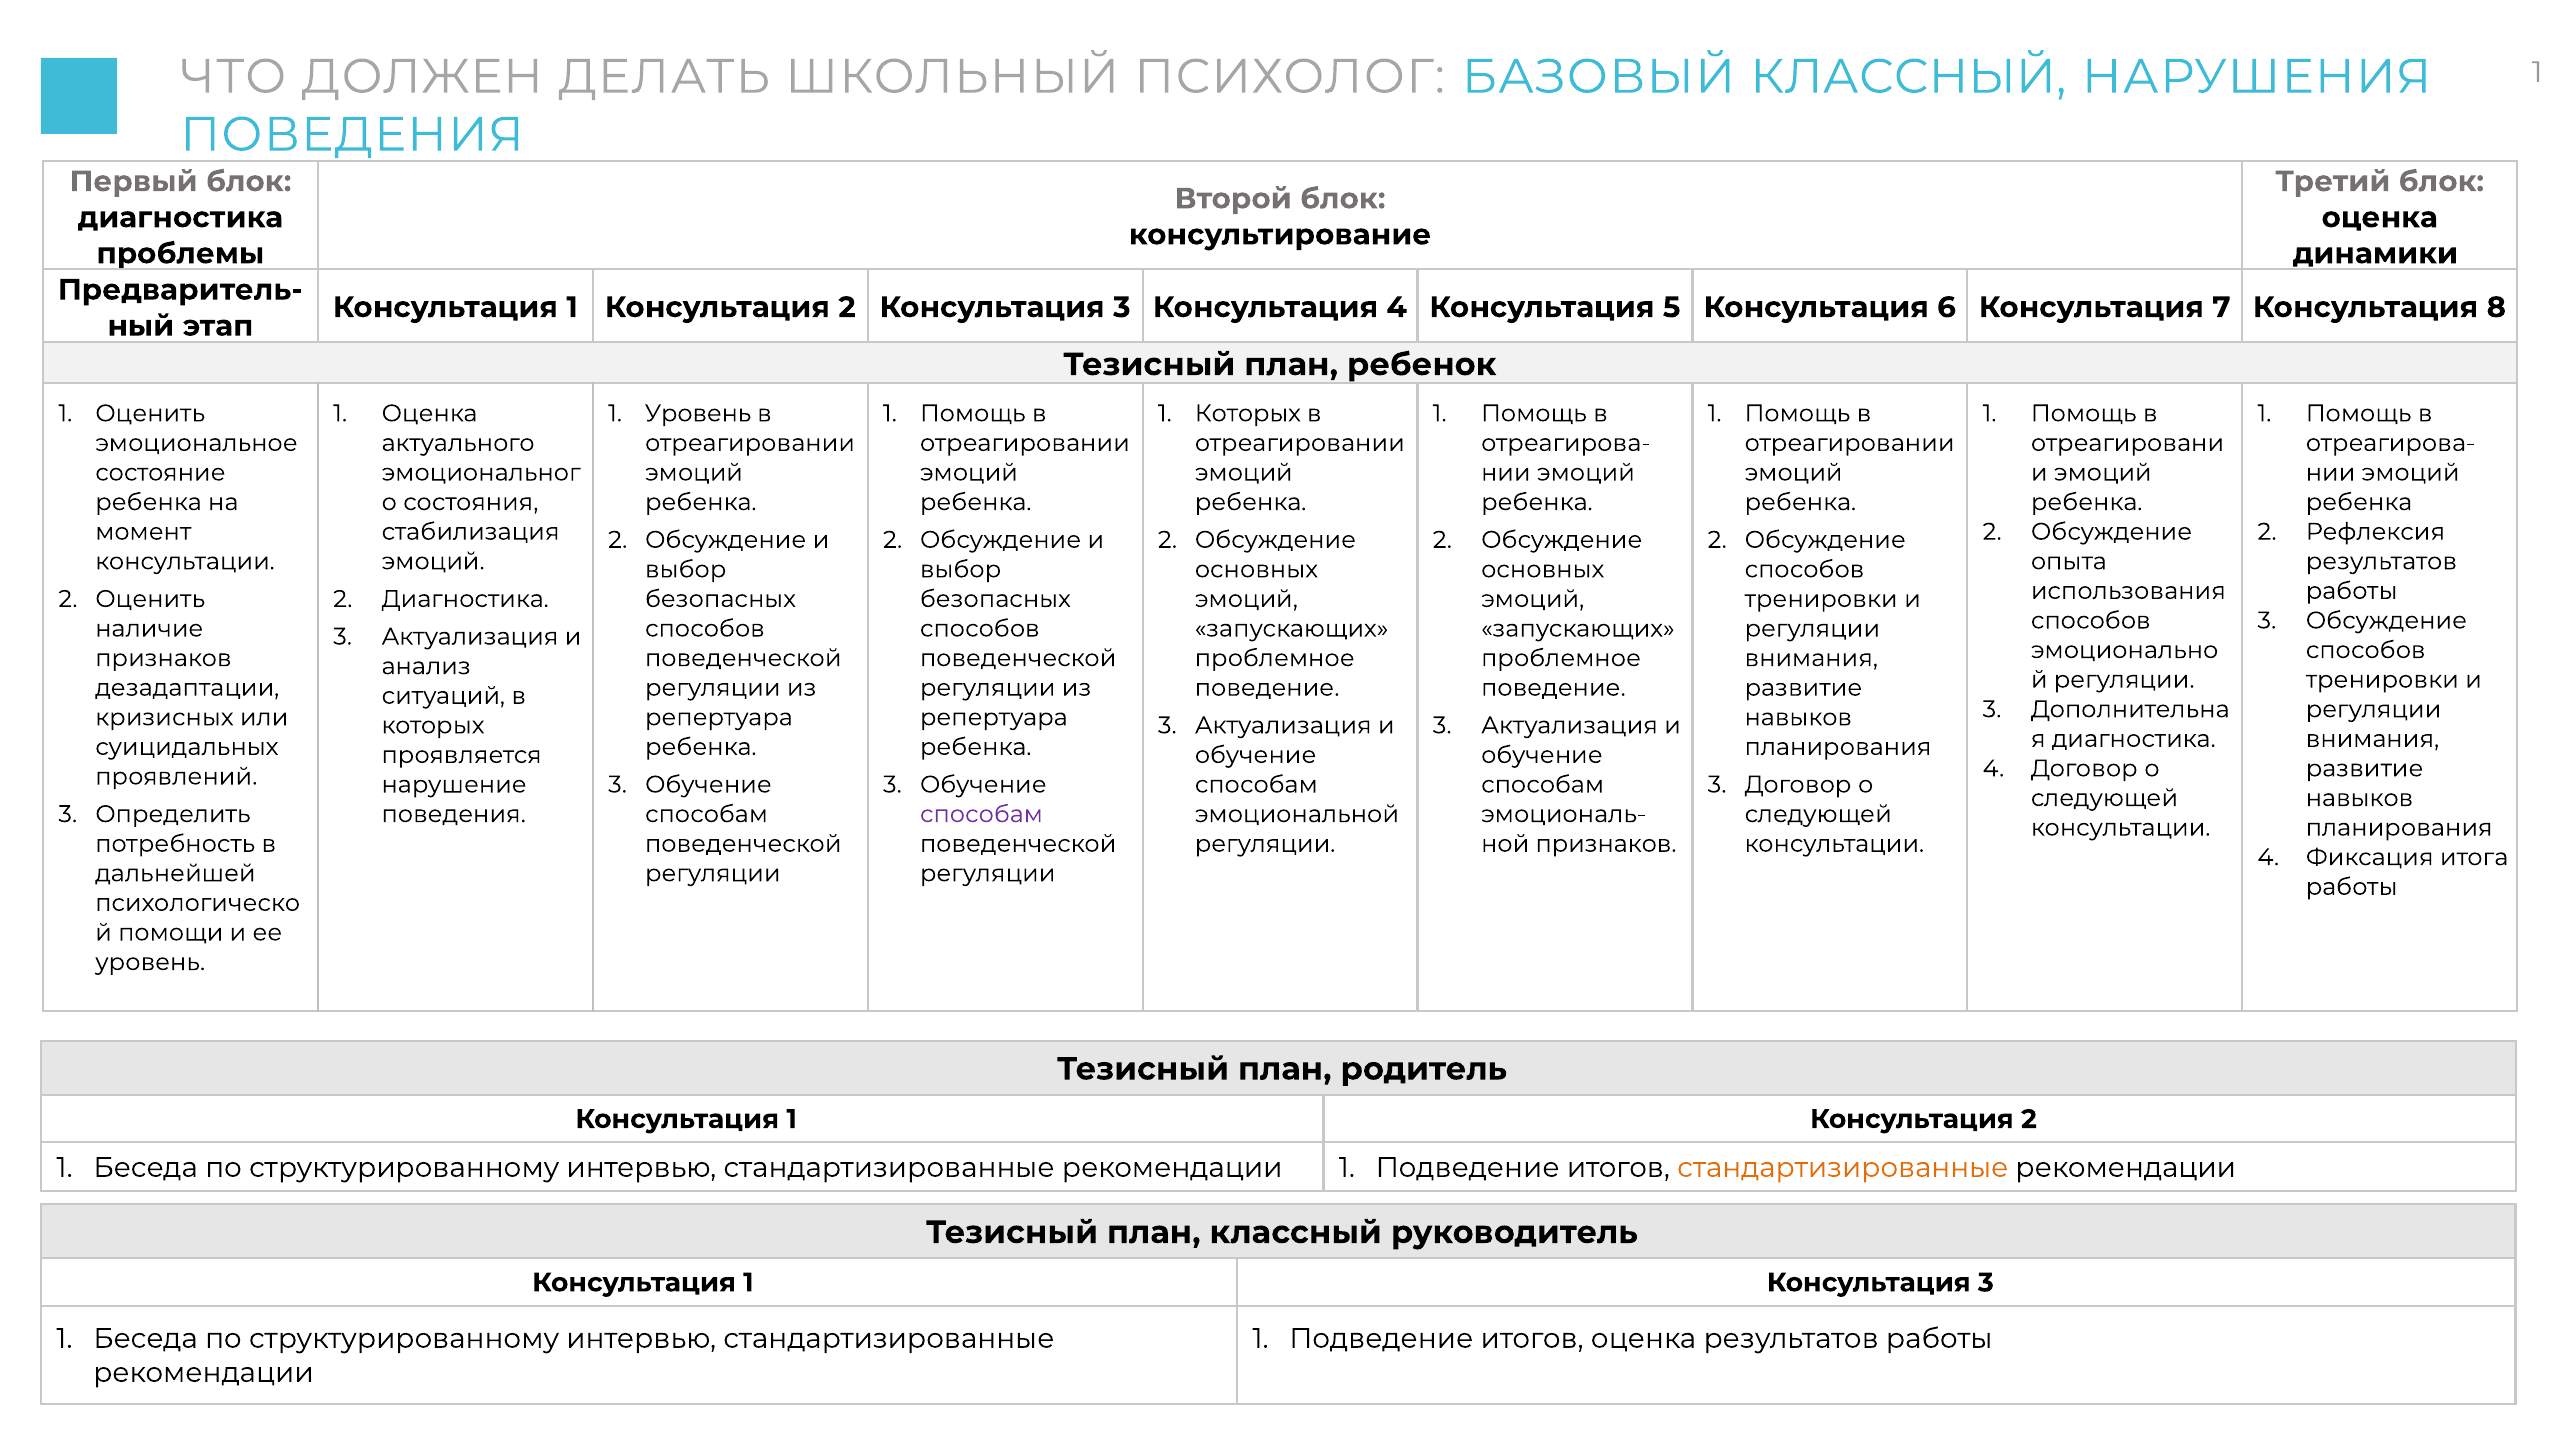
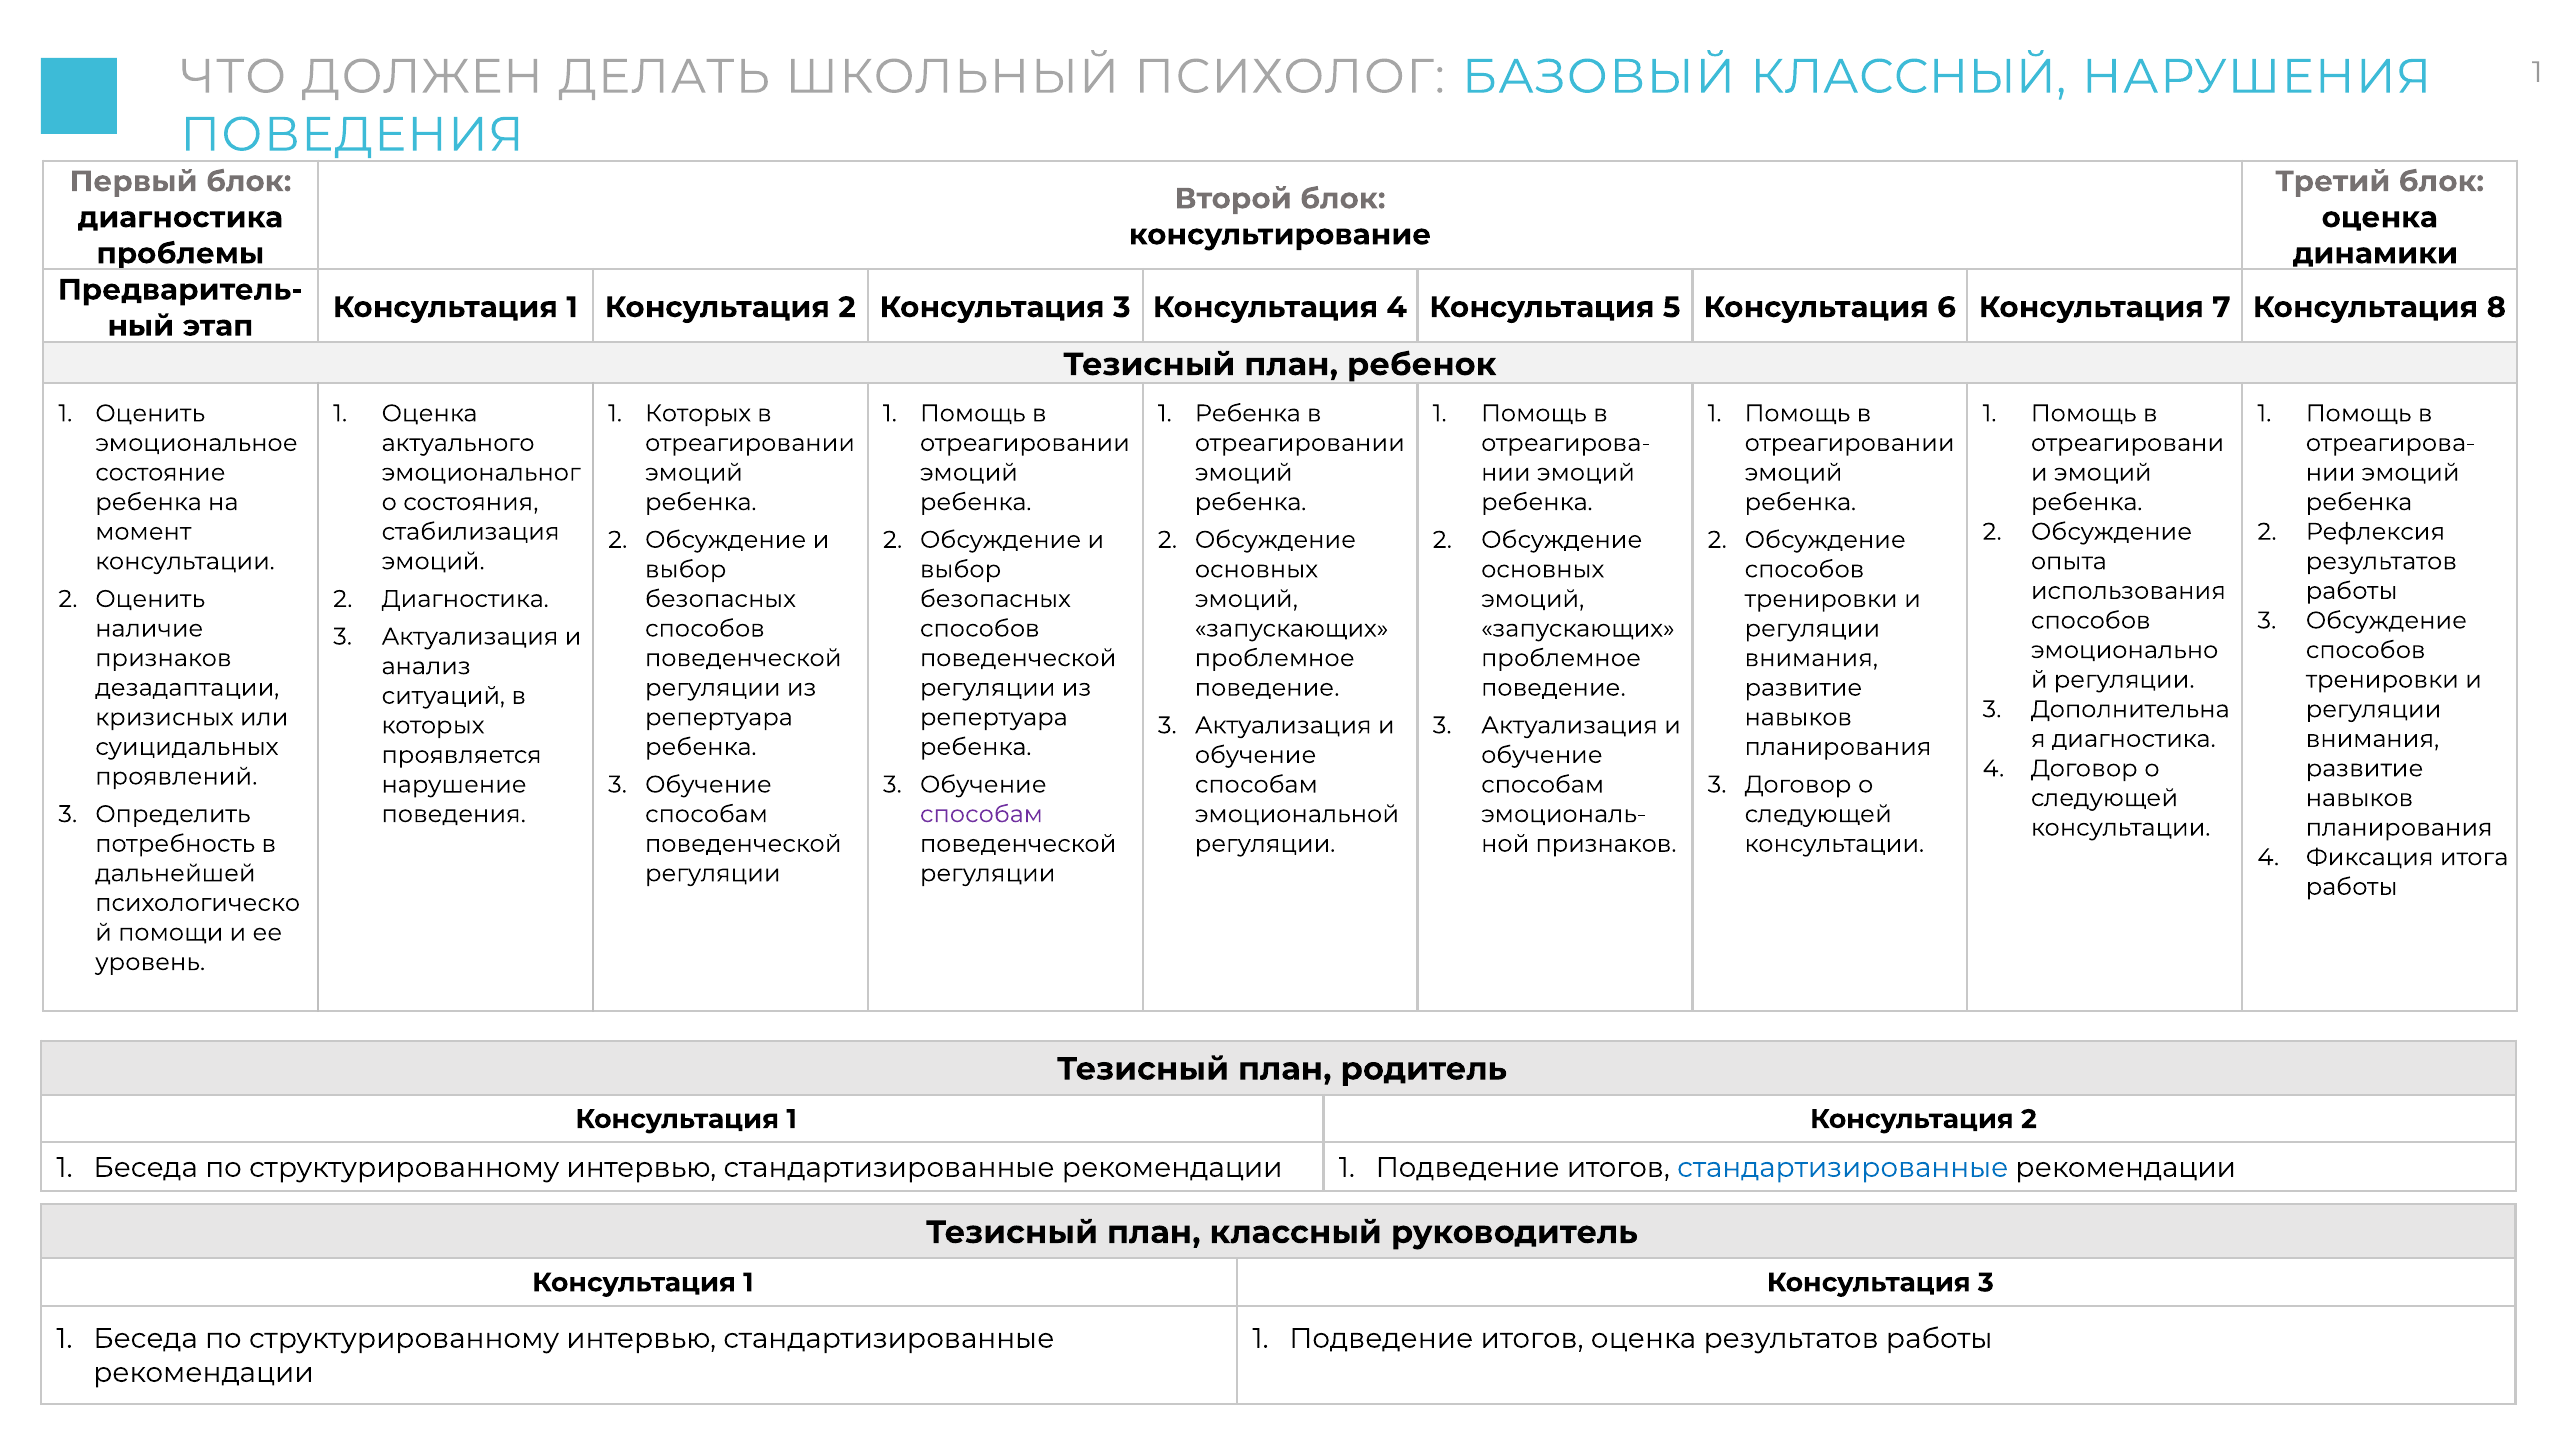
1 Уровень: Уровень -> Которых (698, 413)
1 Которых: Которых -> Ребенка (1248, 413)
стандартизированные colour: orange -> blue (1843, 1168)
